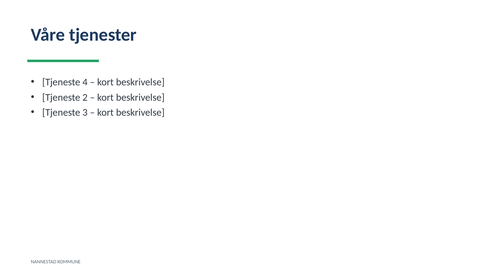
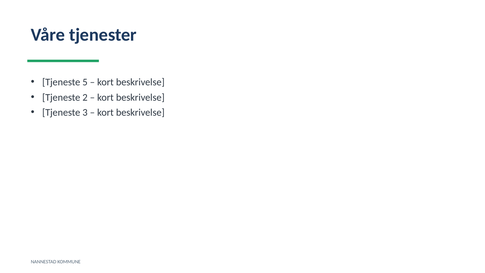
4: 4 -> 5 (85, 82)
